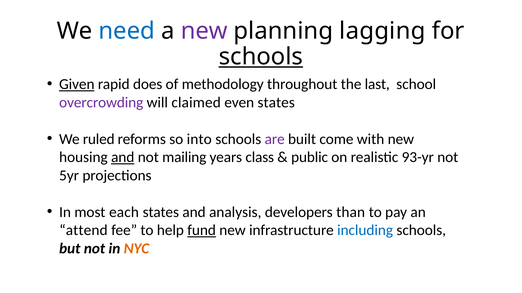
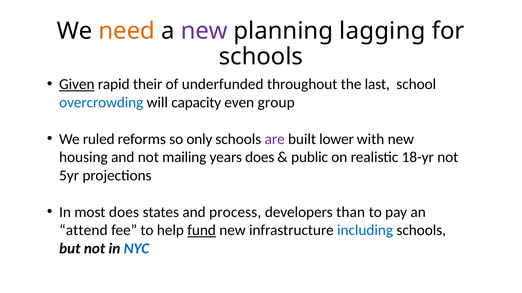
need colour: blue -> orange (127, 31)
schools underline: present -> none (261, 57)
does: does -> their (148, 84)
methodology: methodology -> underfunded (223, 84)
overcrowding colour: purple -> blue (101, 103)
claimed: claimed -> capacity (196, 103)
even states: states -> group (276, 103)
into: into -> only (199, 139)
come: come -> lower (336, 139)
and underline: present -> none (123, 158)
years class: class -> does (260, 158)
93-yr: 93-yr -> 18-yr (418, 158)
most each: each -> does (124, 212)
analysis: analysis -> process (235, 212)
NYC colour: orange -> blue (136, 249)
